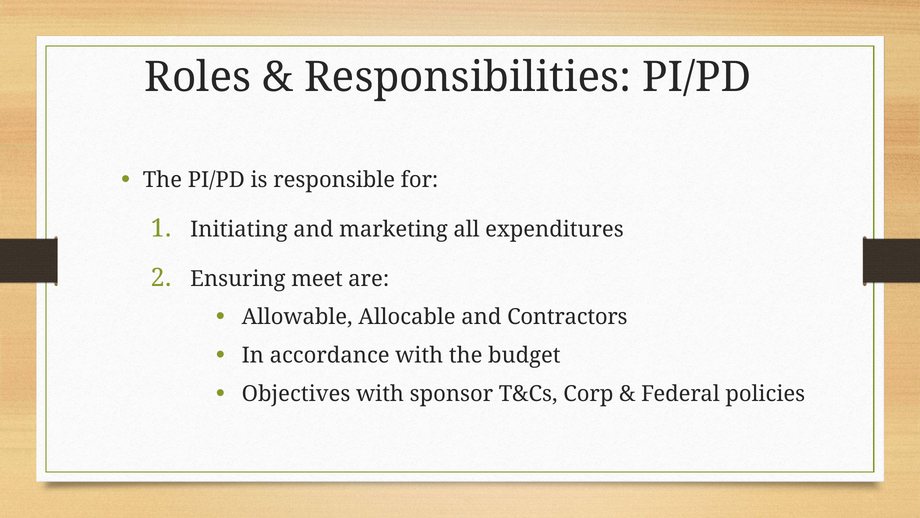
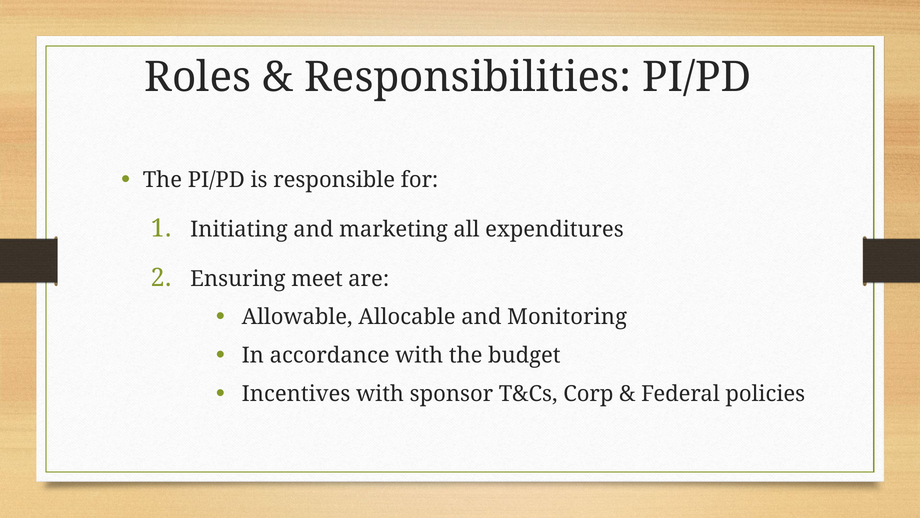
Contractors: Contractors -> Monitoring (567, 317)
Objectives: Objectives -> Incentives (296, 394)
